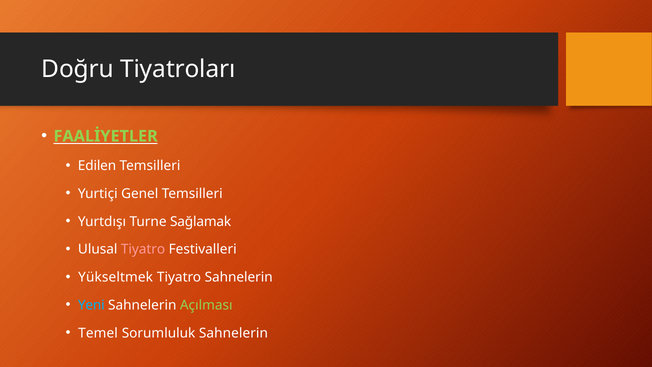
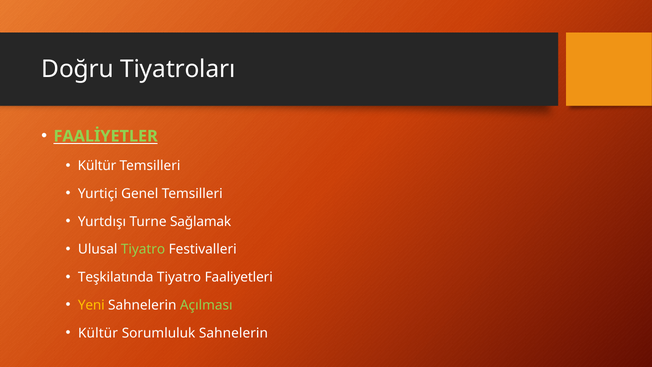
Edilen: Edilen -> Kültür (97, 166)
Tiyatro colour: pink -> light green (143, 249)
Yükseltmek: Yükseltmek -> Teşkilatında (116, 277)
Tiyatro Sahnelerin: Sahnelerin -> Faaliyetleri (239, 277)
Yeni colour: light blue -> yellow (91, 305)
Temel: Temel -> Kültür (98, 333)
